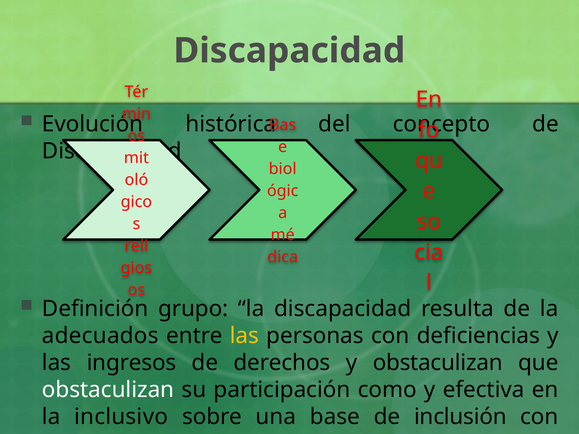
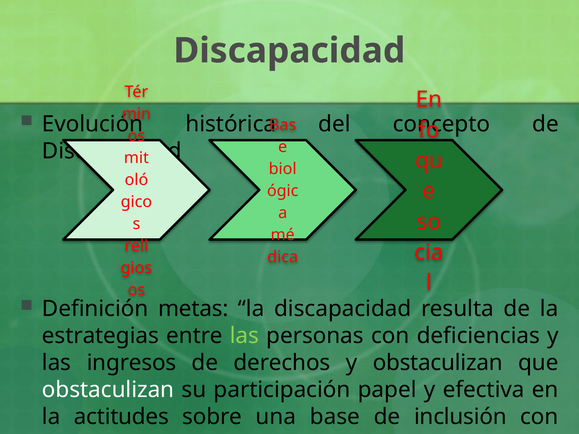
grupo: grupo -> metas (193, 309)
adecuados: adecuados -> estrategias (100, 336)
las colour: yellow -> light green (244, 336)
como: como -> papel (387, 390)
inclusivo: inclusivo -> actitudes (121, 417)
